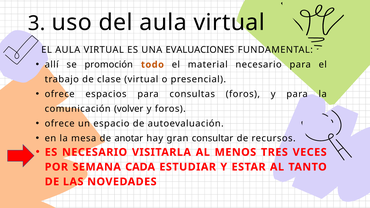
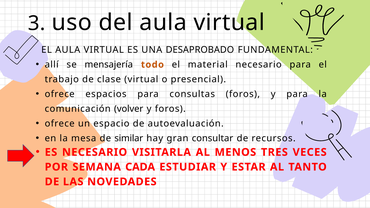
EVALUACIONES: EVALUACIONES -> DESAPROBADO (200, 50)
promoción: promoción -> mensajería (109, 65)
anotar: anotar -> similar (129, 138)
